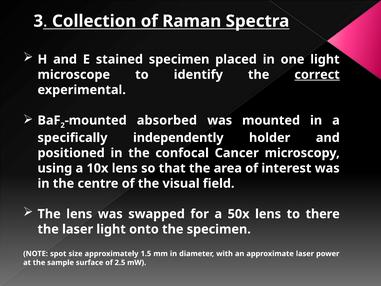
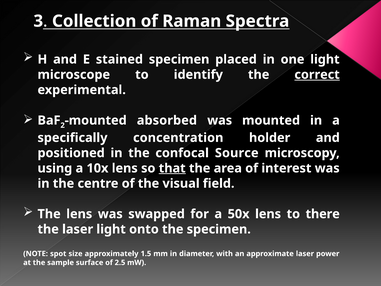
independently: independently -> concentration (178, 138)
Cancer: Cancer -> Source (237, 153)
that underline: none -> present (172, 168)
